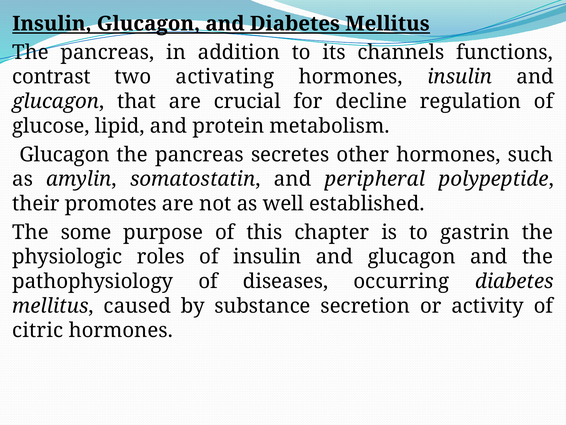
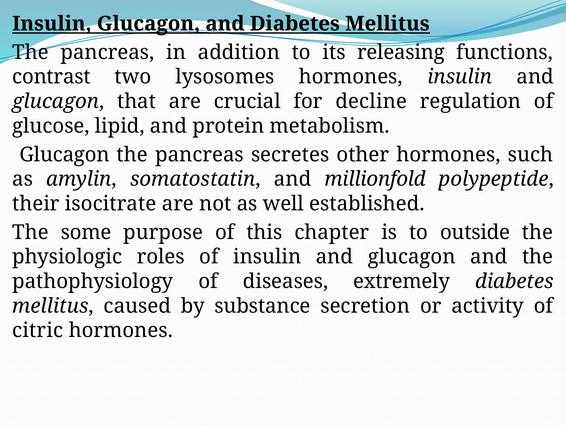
channels: channels -> releasing (401, 52)
activating: activating -> lysosomes (225, 77)
peripheral: peripheral -> millionfold (375, 179)
promotes: promotes -> isocitrate (111, 203)
gastrin: gastrin -> outside (475, 232)
occurring: occurring -> extremely (402, 281)
